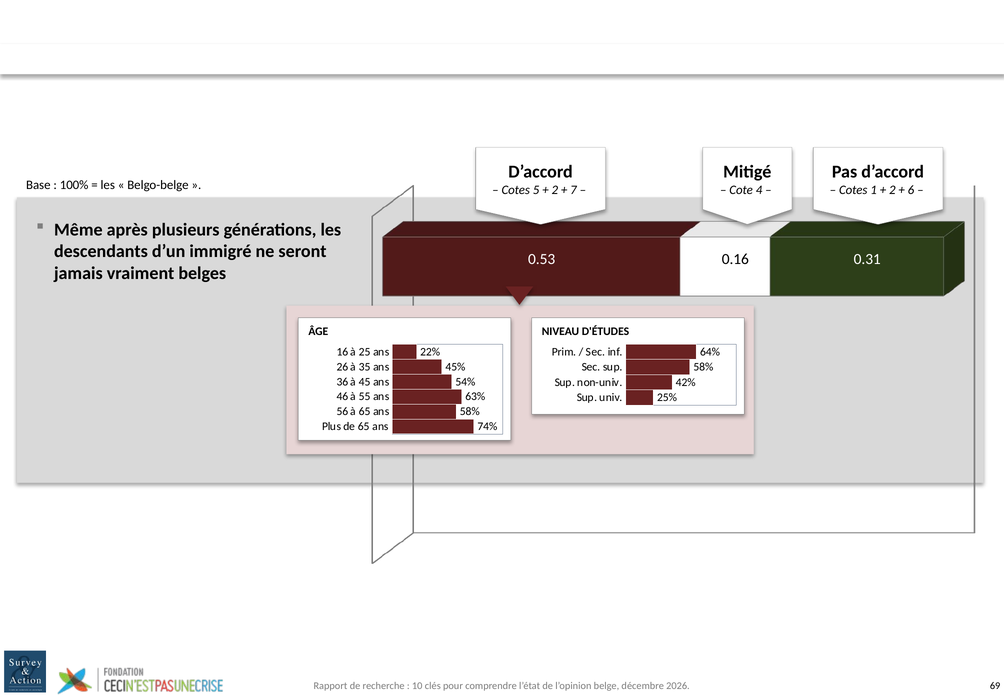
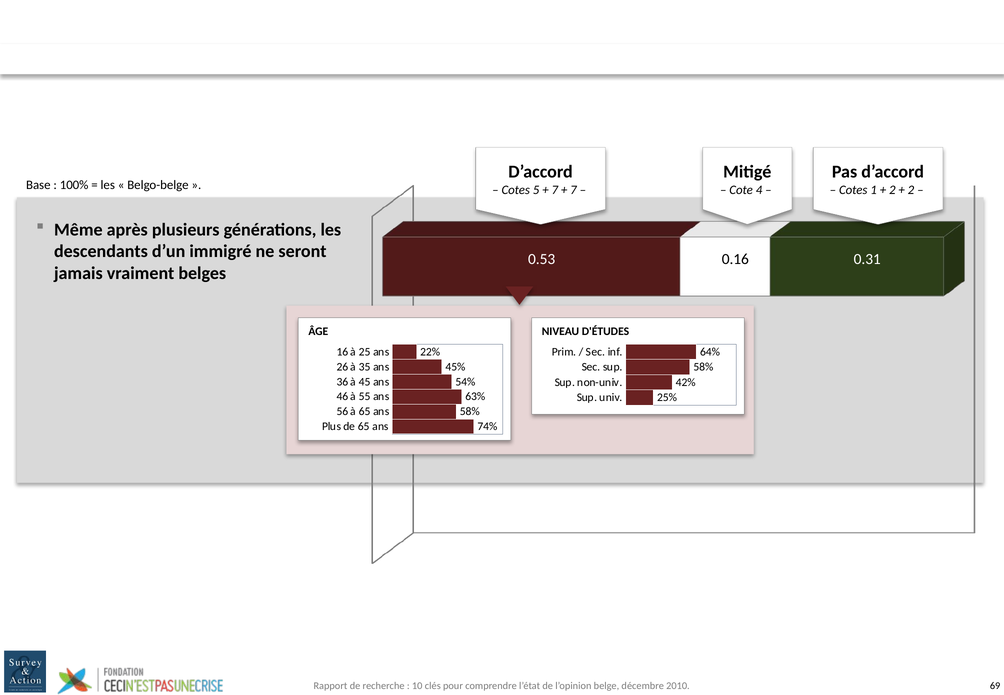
2: 2 -> 7 (555, 190)
6: 6 -> 2 (911, 190)
2026: 2026 -> 2010 (678, 686)
